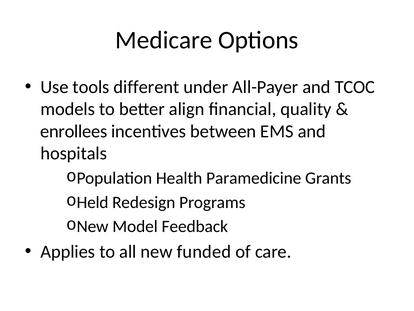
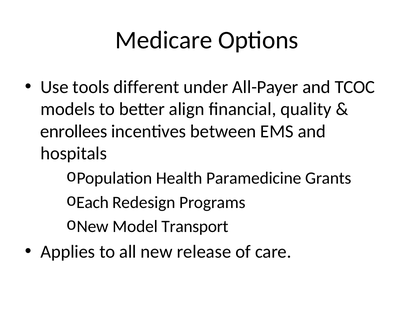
Held: Held -> Each (93, 202)
Feedback: Feedback -> Transport (195, 226)
funded: funded -> release (204, 251)
